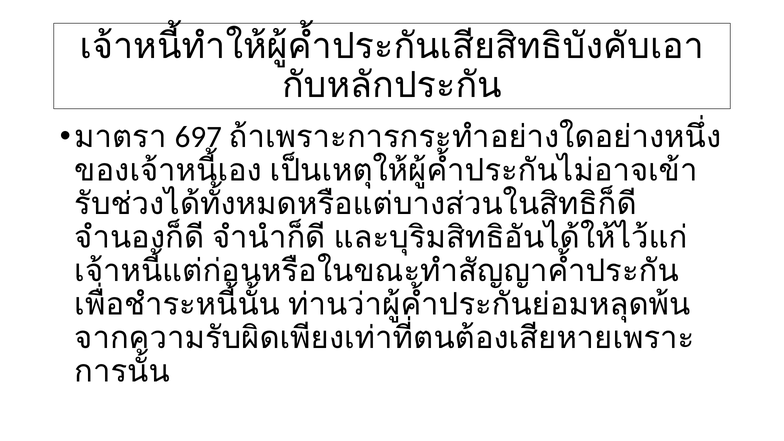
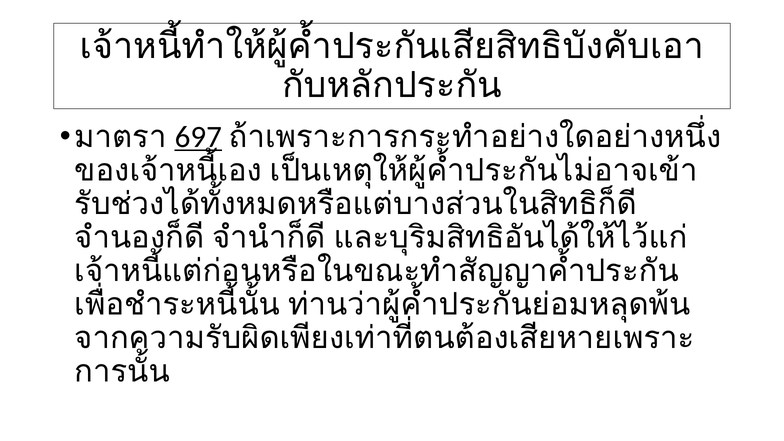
697 underline: none -> present (198, 137)
